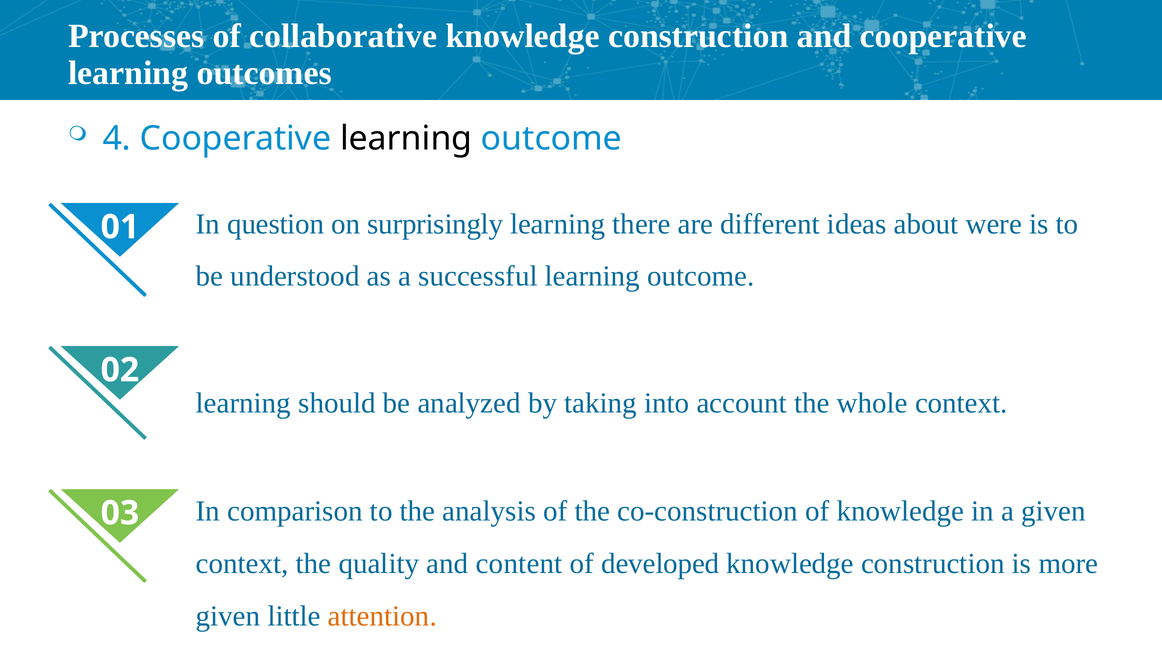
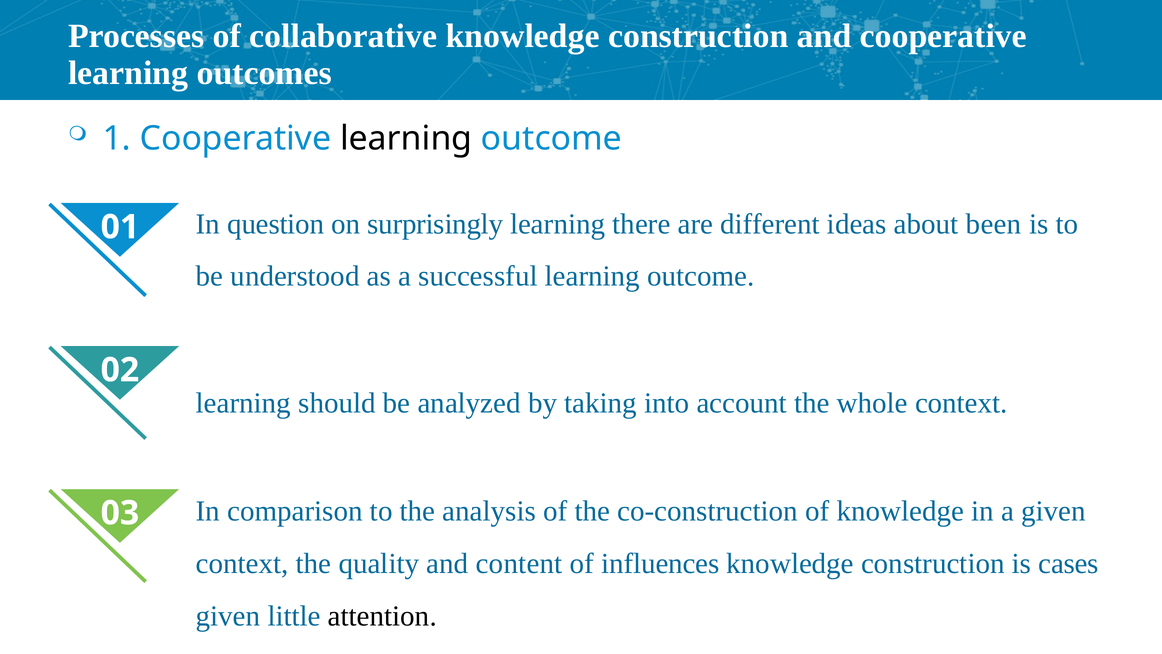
4: 4 -> 1 (117, 138)
were: were -> been (994, 224)
developed: developed -> influences (660, 563)
more: more -> cases (1069, 563)
attention colour: orange -> black (382, 616)
